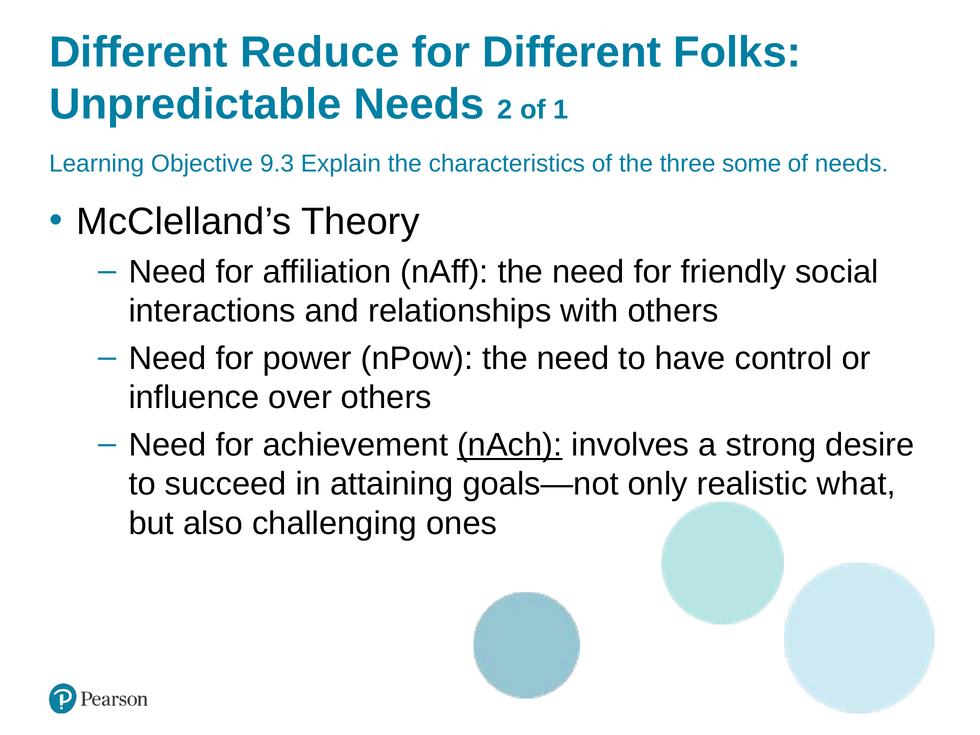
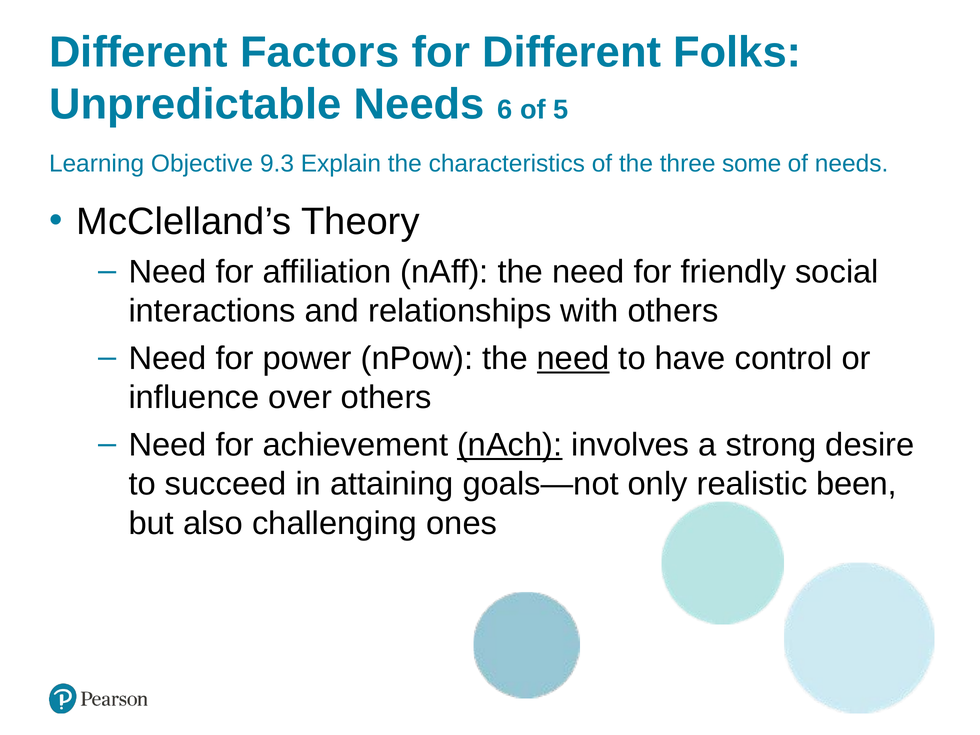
Reduce: Reduce -> Factors (320, 52)
2: 2 -> 6 (505, 110)
1: 1 -> 5 (561, 110)
need underline: none -> present (573, 358)
what: what -> been (857, 484)
